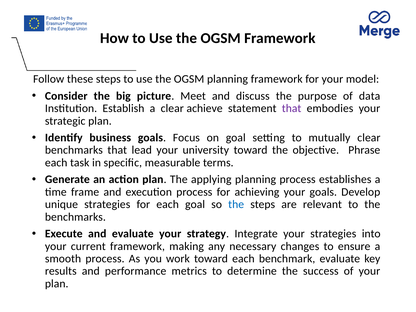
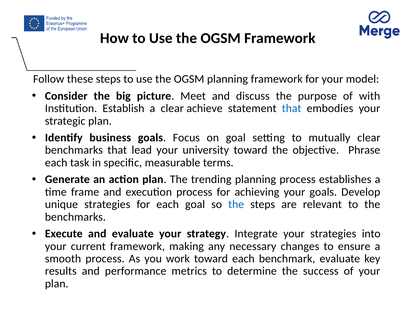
data: data -> with (370, 96)
that colour: purple -> blue (292, 108)
applying: applying -> trending (211, 179)
